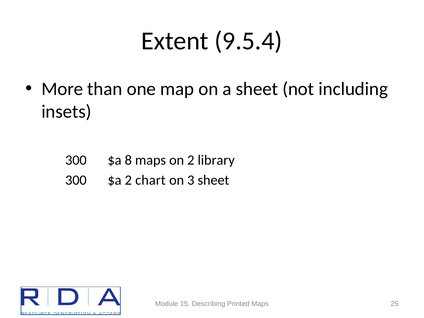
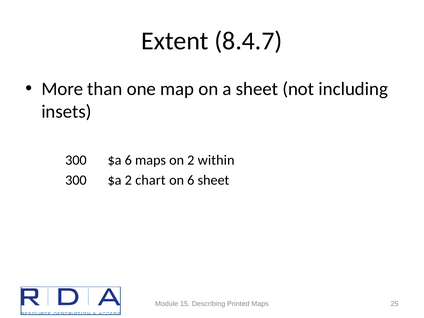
9.5.4: 9.5.4 -> 8.4.7 (248, 41)
$a 8: 8 -> 6 (128, 160)
library: library -> within (216, 160)
on 3: 3 -> 6 (191, 180)
